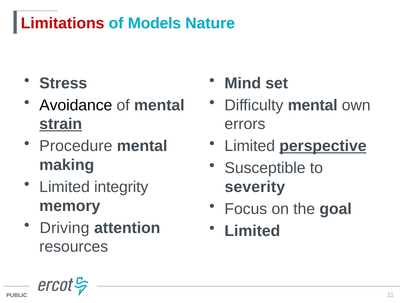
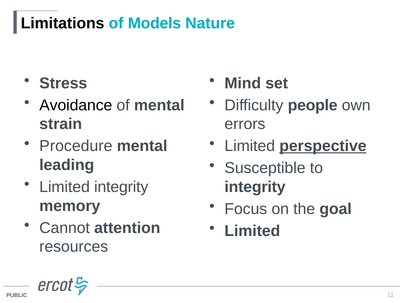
Limitations colour: red -> black (63, 23)
Difficulty mental: mental -> people (313, 105)
strain underline: present -> none (61, 124)
making: making -> leading (67, 165)
severity: severity -> integrity (255, 187)
Driving: Driving -> Cannot (65, 228)
